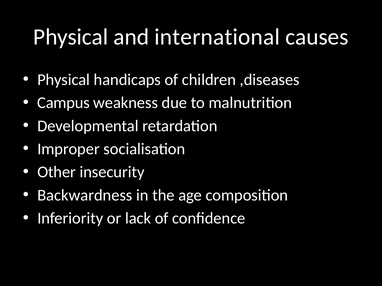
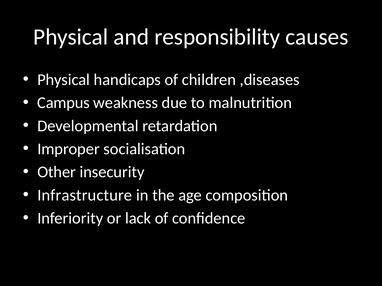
international: international -> responsibility (217, 37)
Backwardness: Backwardness -> Infrastructure (85, 196)
